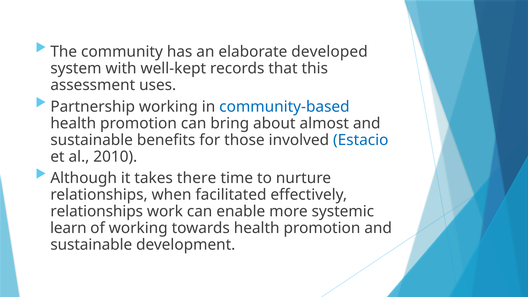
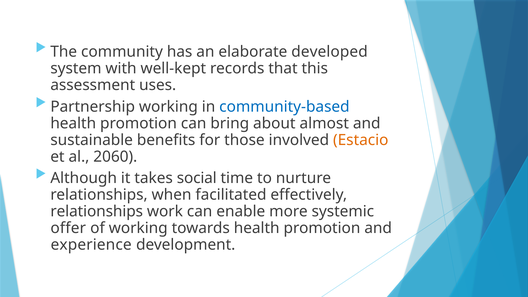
Estacio colour: blue -> orange (361, 140)
2010: 2010 -> 2060 (115, 157)
there: there -> social (197, 178)
learn: learn -> offer (68, 228)
sustainable: sustainable -> experience (91, 245)
